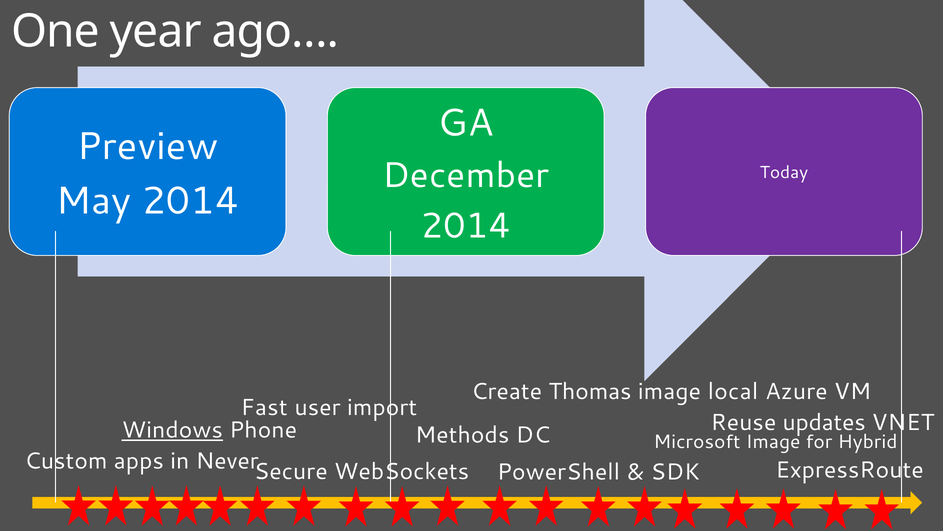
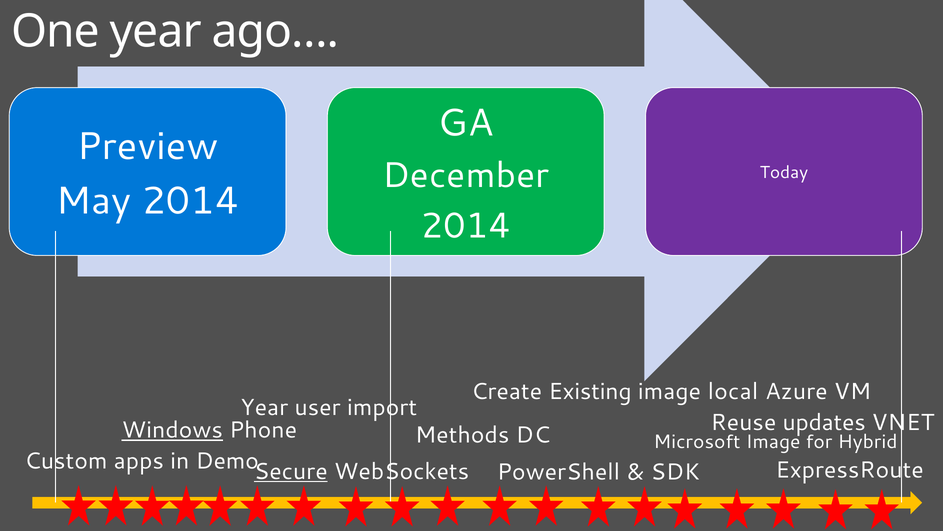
Thomas: Thomas -> Existing (590, 391)
Fast: Fast -> Year (264, 407)
Never: Never -> Demo (227, 460)
Secure underline: none -> present (291, 471)
